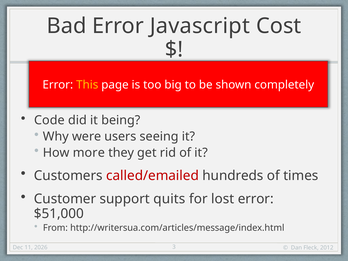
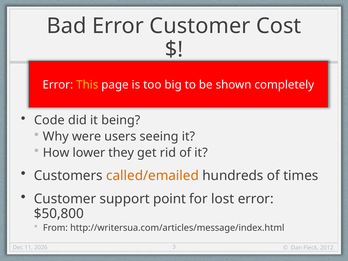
Error Javascript: Javascript -> Customer (200, 26)
more: more -> lower (89, 153)
called/emailed colour: red -> orange (153, 176)
quits: quits -> point (170, 199)
$51,000: $51,000 -> $50,800 (59, 214)
